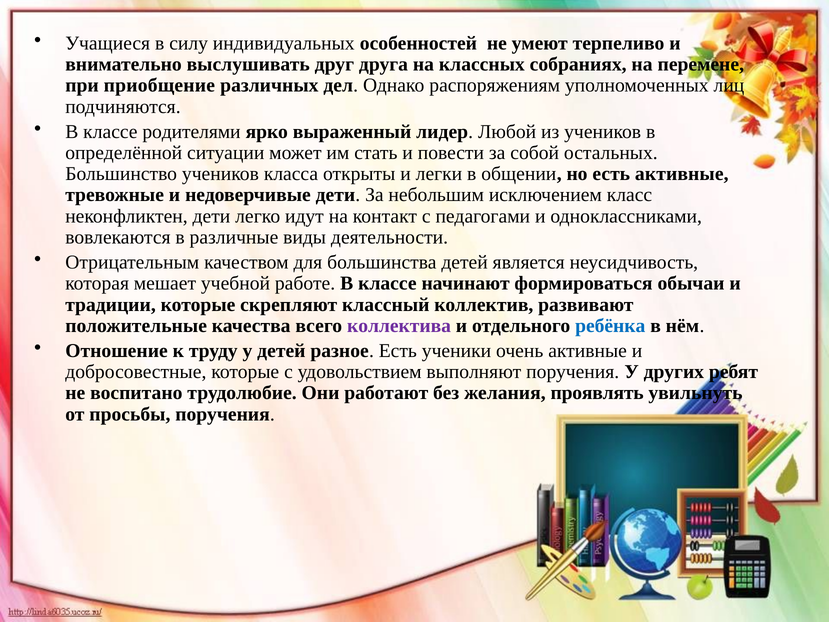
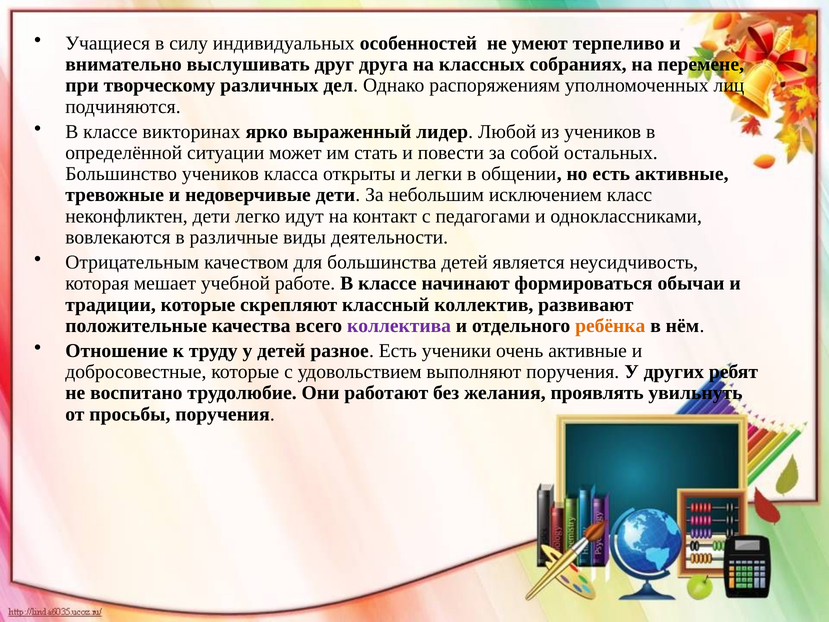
приобщение: приобщение -> творческому (160, 85)
родителями: родителями -> викторинах (191, 131)
ребёнка colour: blue -> orange (610, 326)
